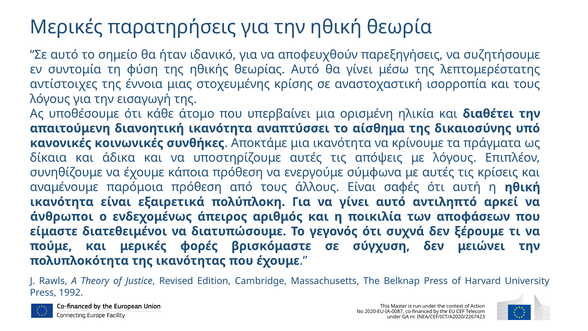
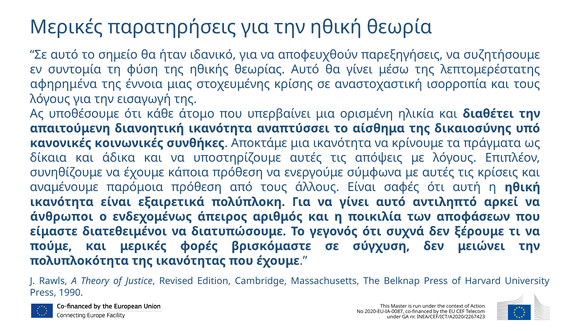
αντίστοιχες: αντίστοιχες -> αφηρημένα (64, 84)
1992: 1992 -> 1990 (71, 292)
